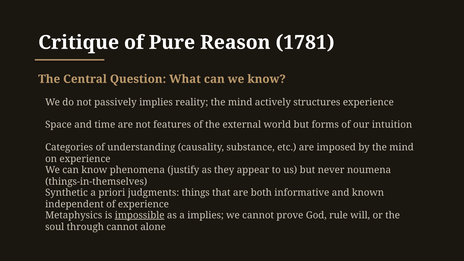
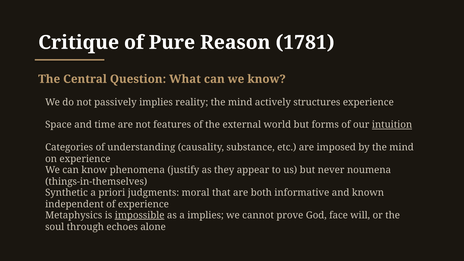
intuition underline: none -> present (392, 125)
things: things -> moral (196, 193)
rule: rule -> face (339, 215)
through cannot: cannot -> echoes (122, 227)
